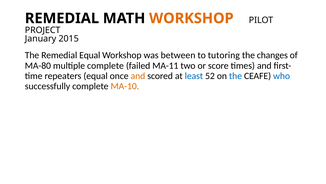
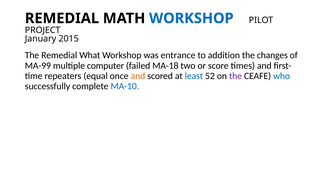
WORKSHOP colour: orange -> blue (191, 18)
Remedial Equal: Equal -> What (90, 55)
between: between -> entrance (178, 55)
tutoring: tutoring -> addition (224, 55)
MA-80: MA-80 -> MA-99 (38, 65)
multiple complete: complete -> computer (106, 65)
MA-11: MA-11 -> MA-18 (165, 65)
the colour: blue -> purple (236, 76)
MA-10 colour: orange -> blue (125, 86)
